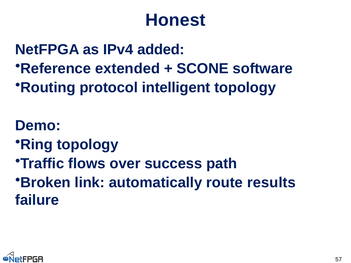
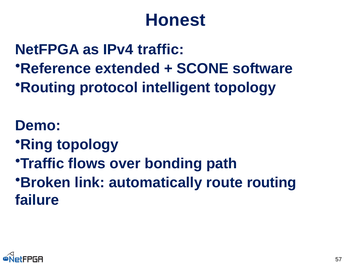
IPv4 added: added -> traffic (161, 50)
success: success -> bonding (173, 164)
route results: results -> routing (272, 183)
